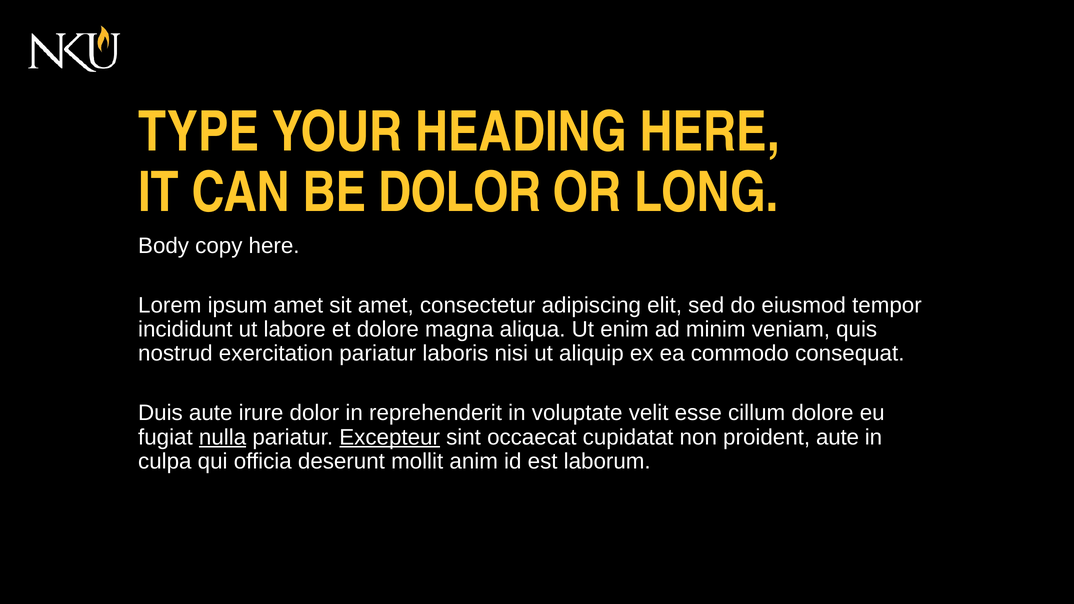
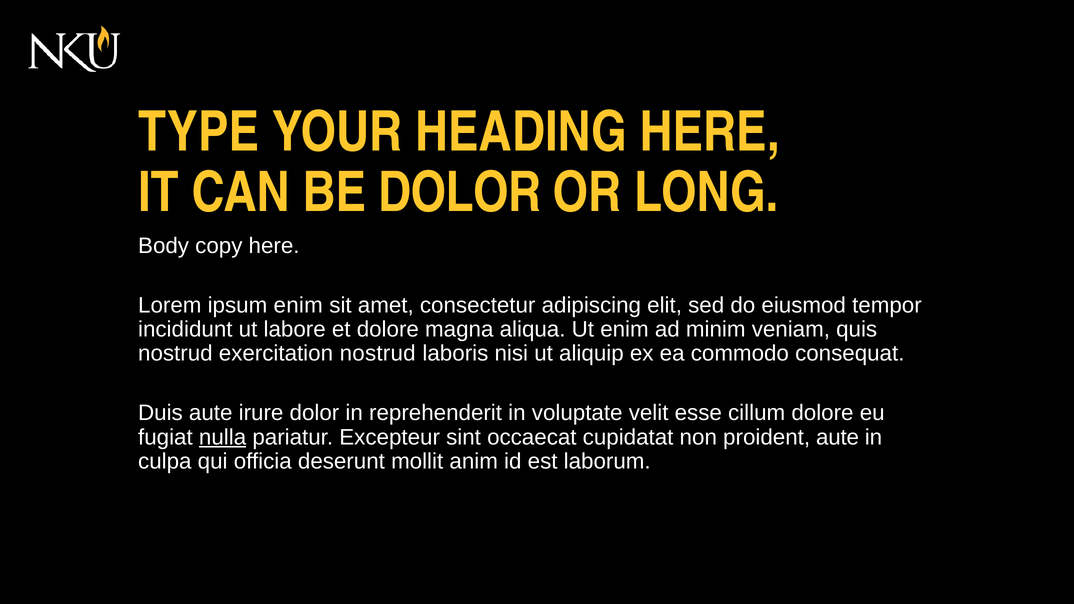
ipsum amet: amet -> enim (298, 305)
exercitation pariatur: pariatur -> nostrud (378, 354)
Excepteur underline: present -> none (390, 437)
